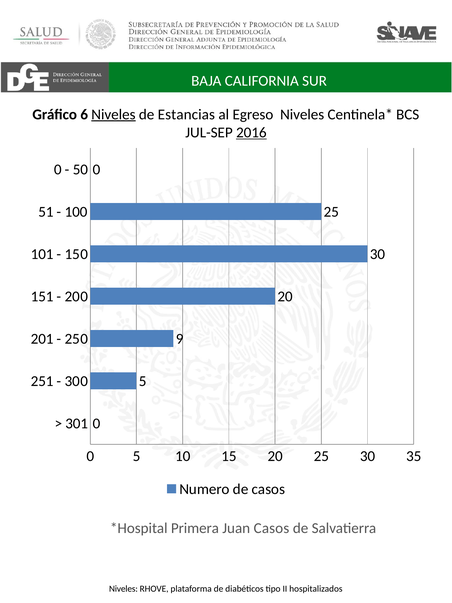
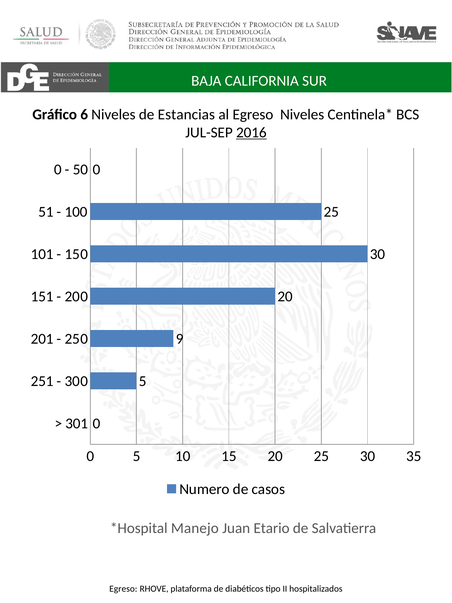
Niveles underline: present -> none (113, 114)
Primera: Primera -> Manejo (195, 528)
Juan Casos: Casos -> Etario (272, 528)
Niveles: Niveles -> Egreso (123, 589)
